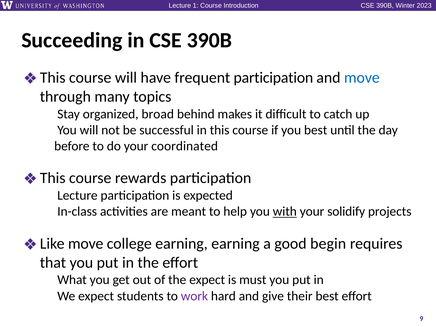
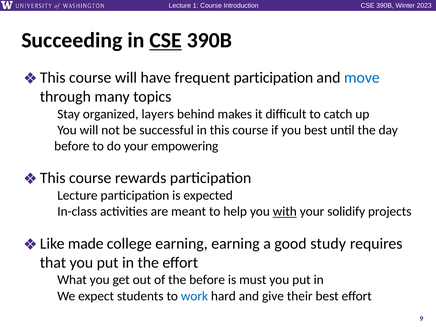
CSE underline: none -> present (166, 40)
broad: broad -> layers (158, 114)
coordinated: coordinated -> empowering (185, 146)
move: move -> made (86, 244)
begin: begin -> study (328, 244)
the expect: expect -> before (207, 280)
work colour: purple -> blue (194, 296)
